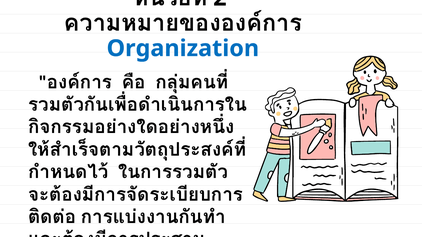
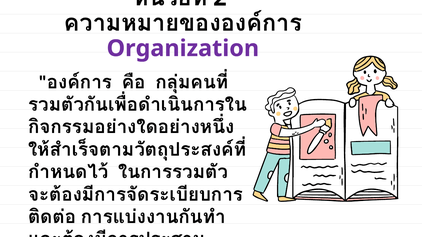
Organization colour: blue -> purple (183, 48)
